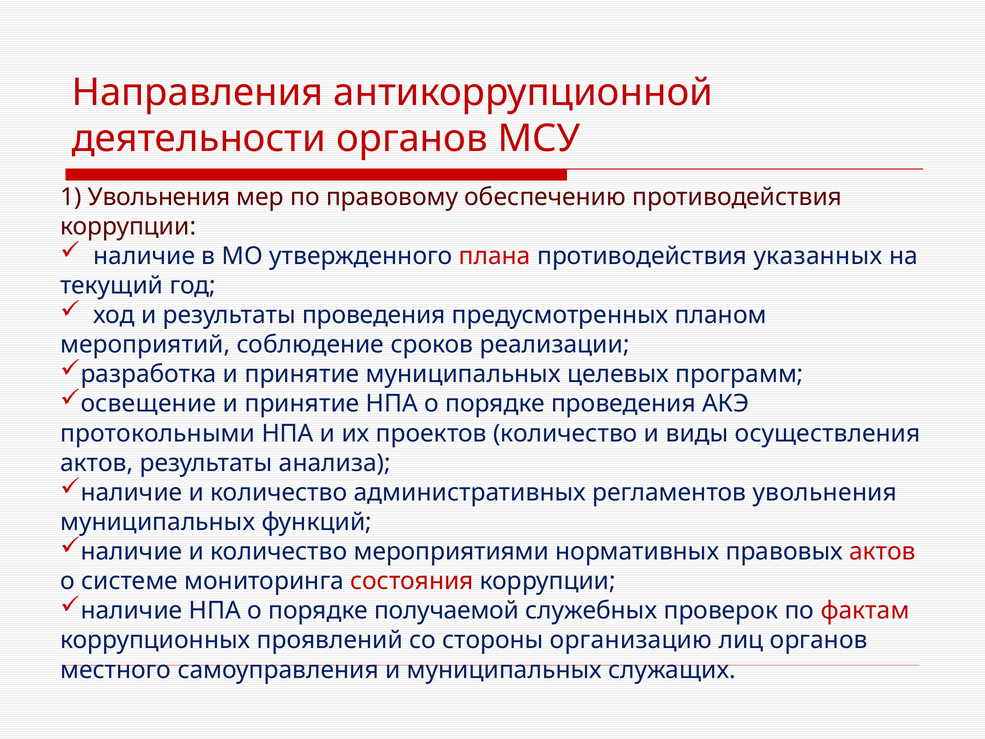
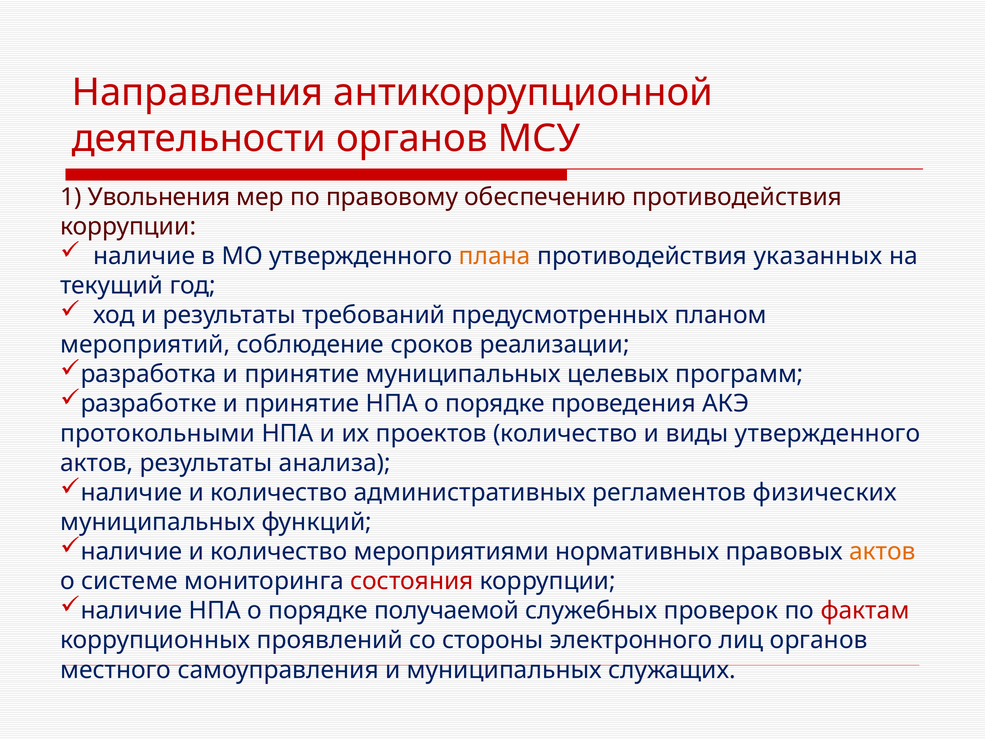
плана colour: red -> orange (495, 256)
результаты проведения: проведения -> требований (374, 315)
освещение: освещение -> разработке (149, 404)
виды осуществления: осуществления -> утвержденного (828, 433)
регламентов увольнения: увольнения -> физических (825, 492)
актов colour: red -> orange (882, 551)
организацию: организацию -> электронного (631, 640)
